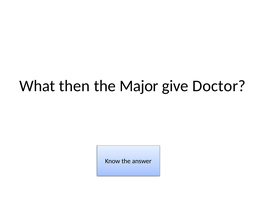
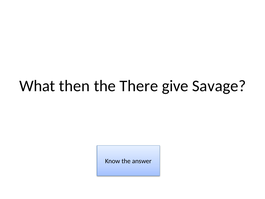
Major: Major -> There (139, 86)
Doctor: Doctor -> Savage (219, 86)
